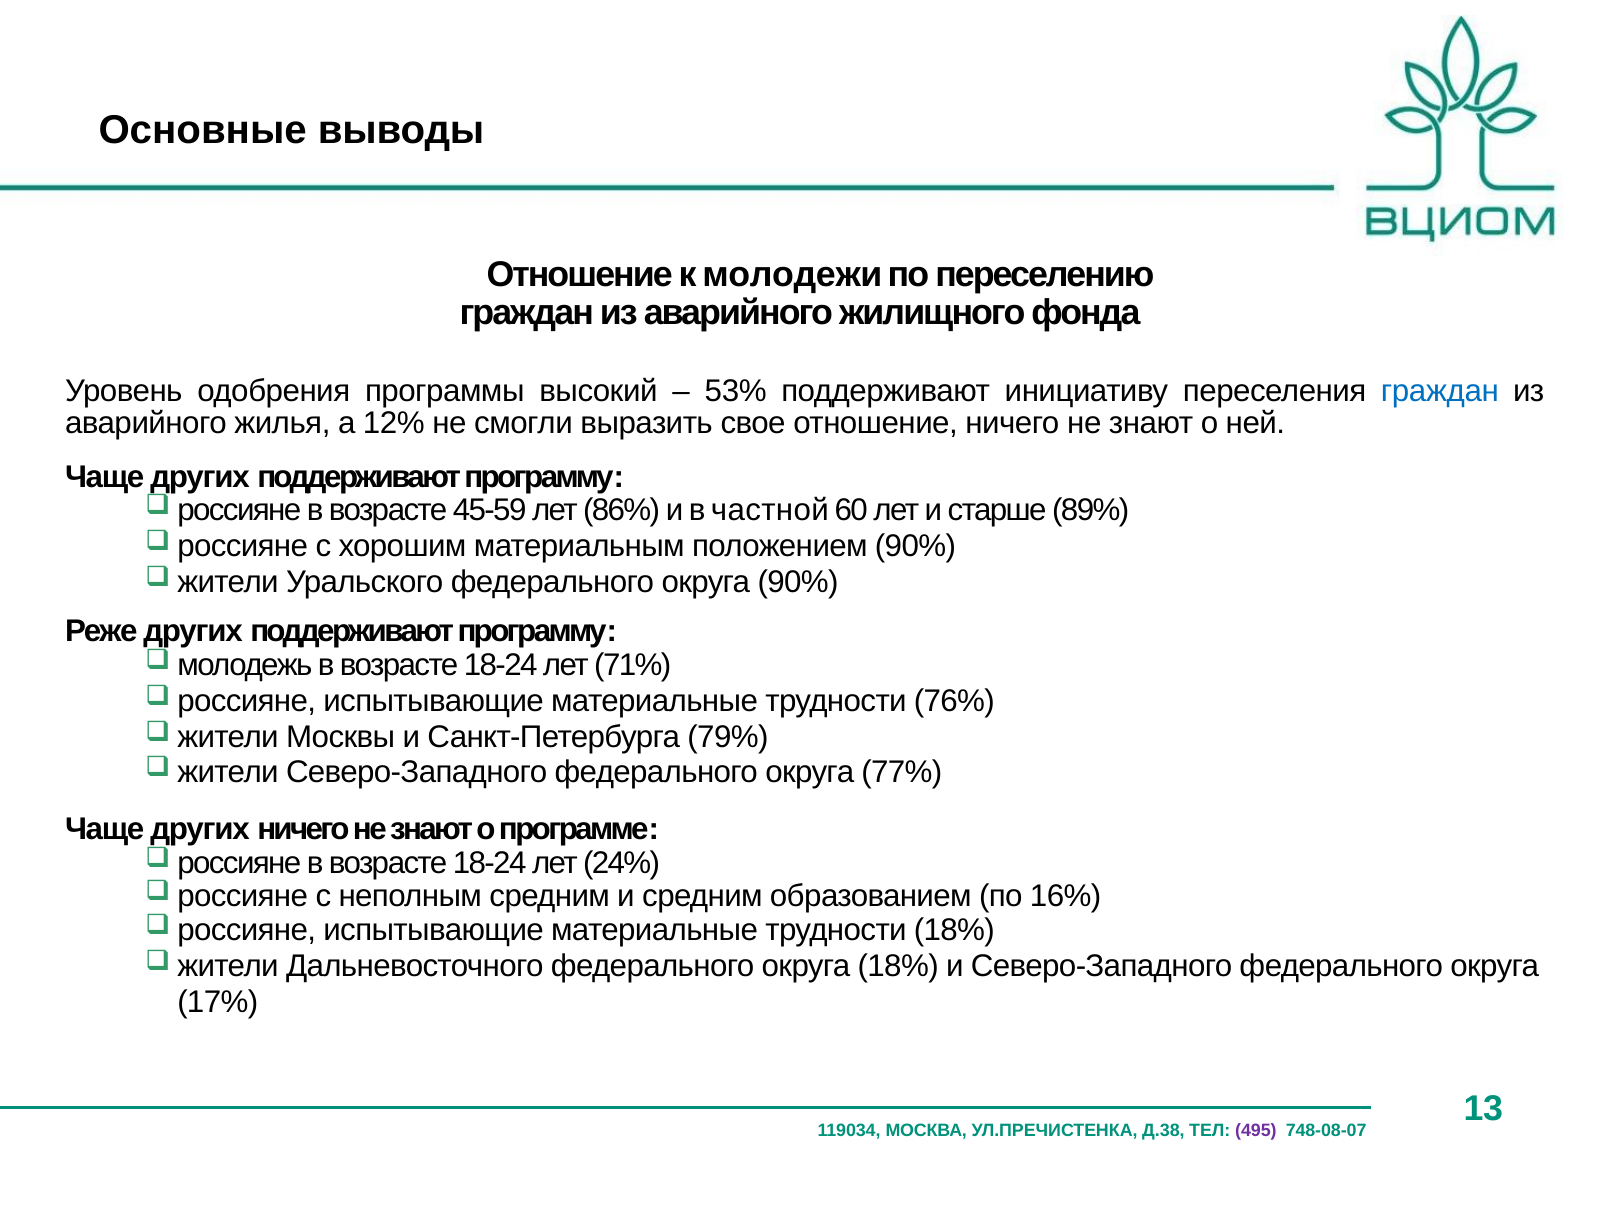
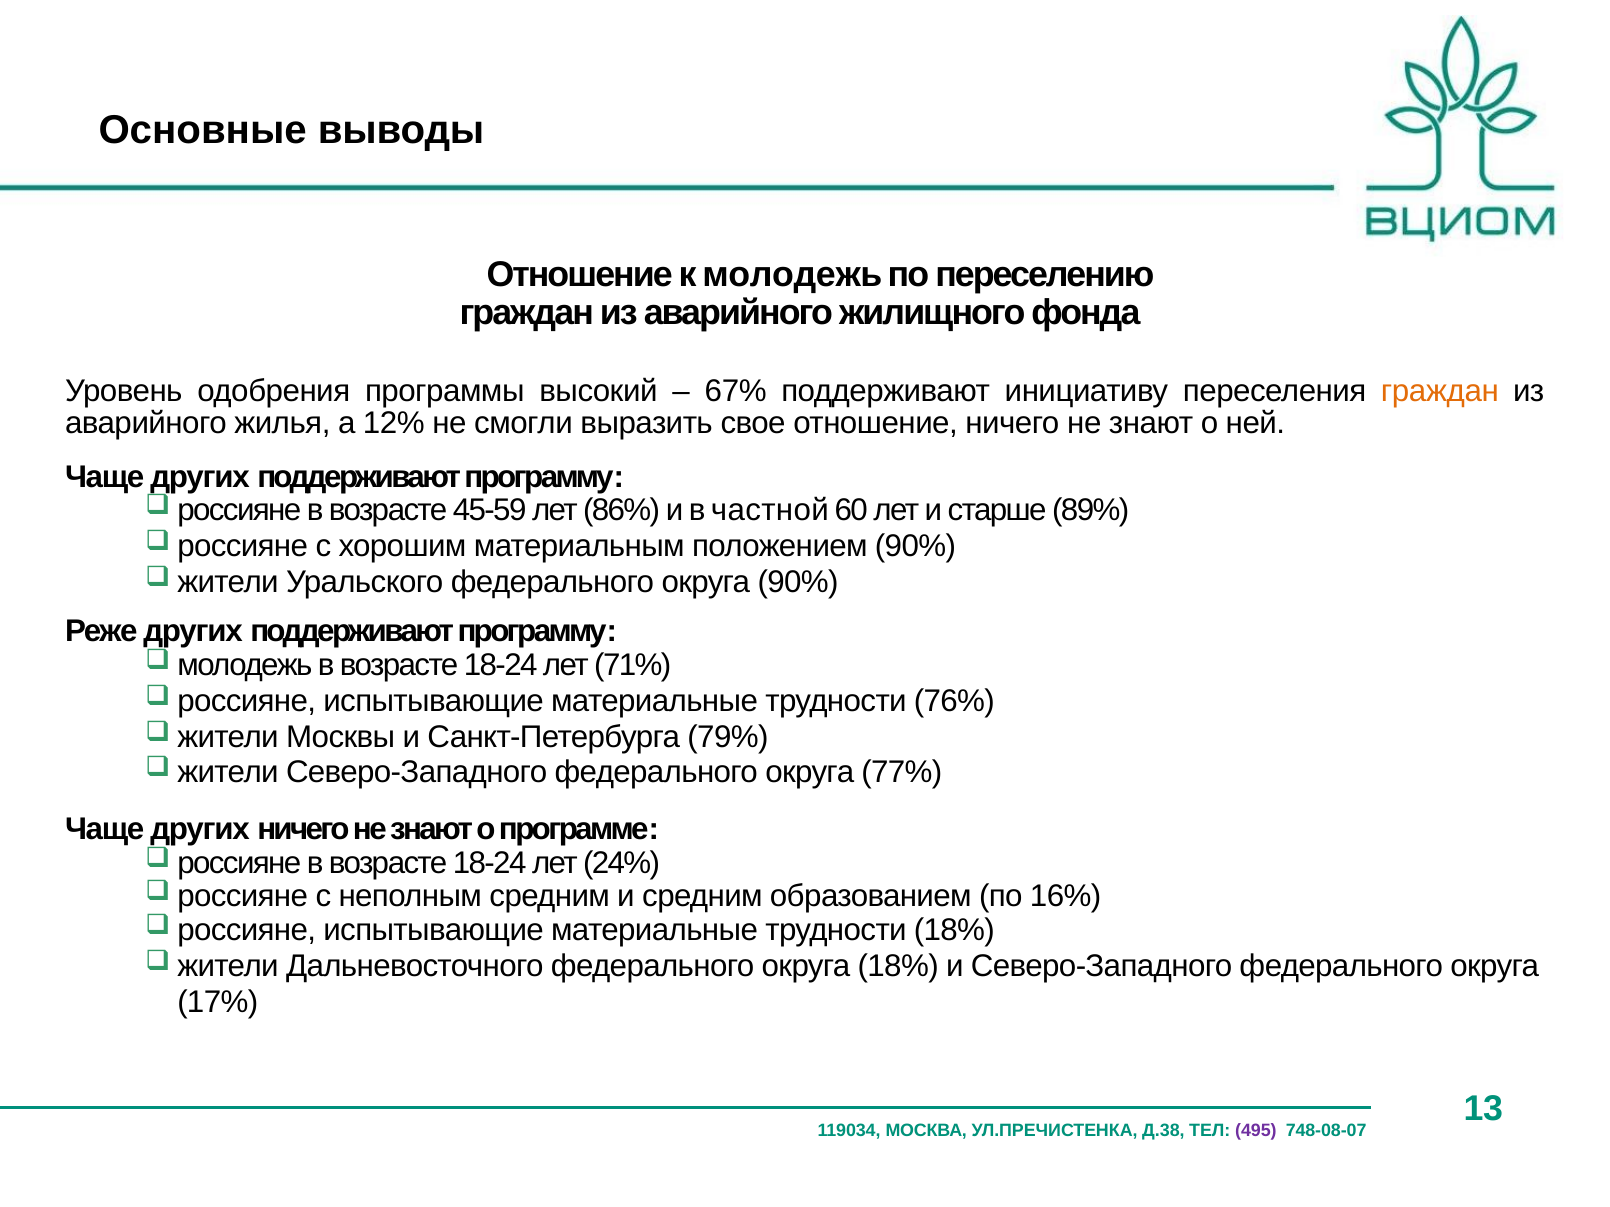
молодежи: молодежи -> молодежь (792, 275)
53%: 53% -> 67% (736, 391)
граждан colour: blue -> orange (1440, 391)
